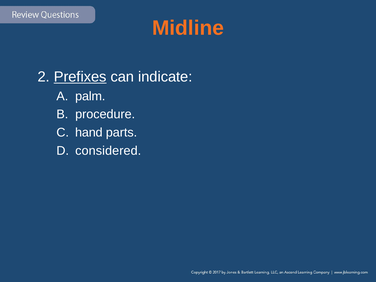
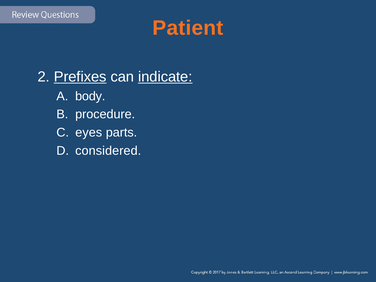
Midline: Midline -> Patient (188, 28)
indicate underline: none -> present (165, 77)
palm: palm -> body (90, 96)
hand: hand -> eyes (89, 133)
